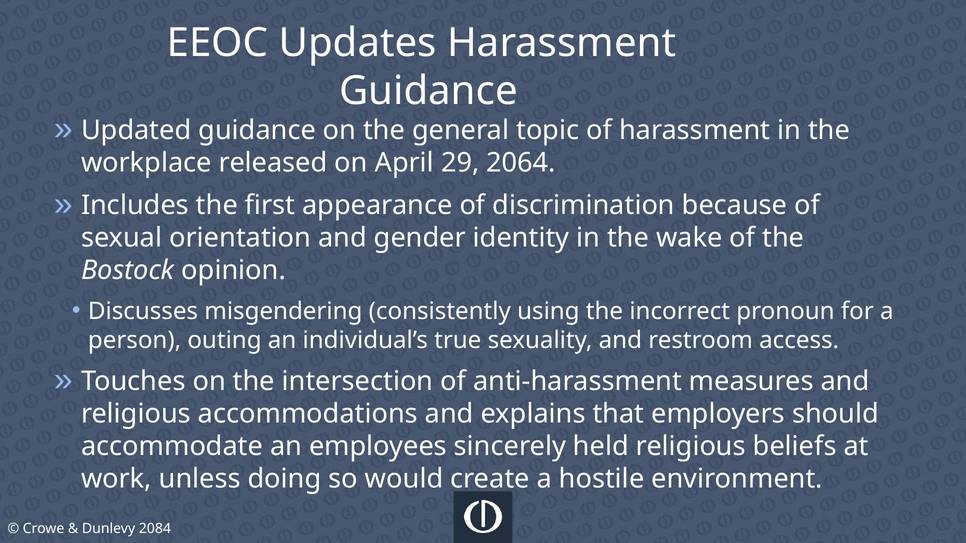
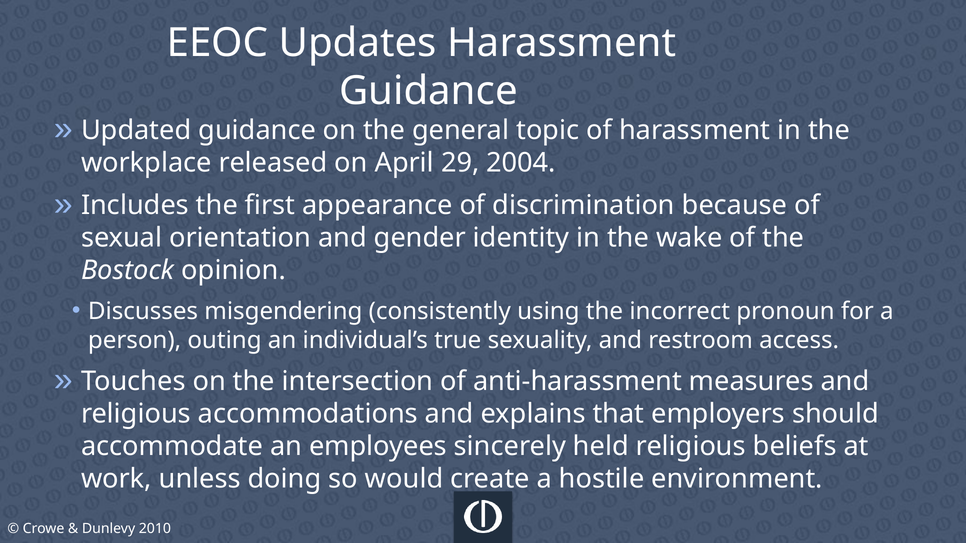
2064: 2064 -> 2004 (521, 163)
2084: 2084 -> 2010 (155, 529)
